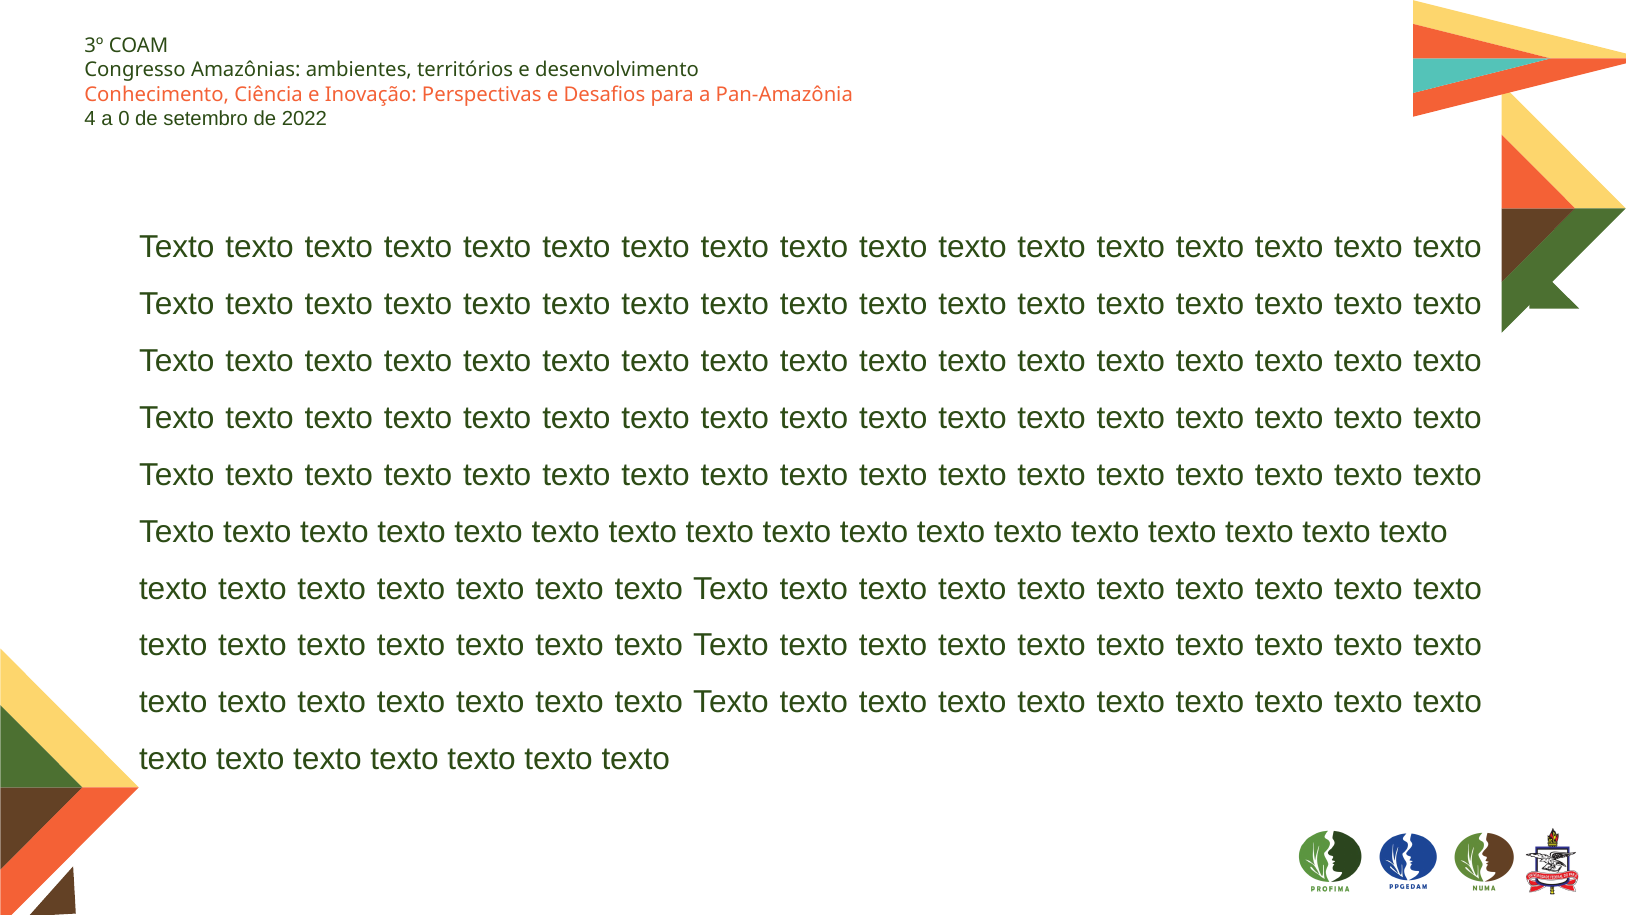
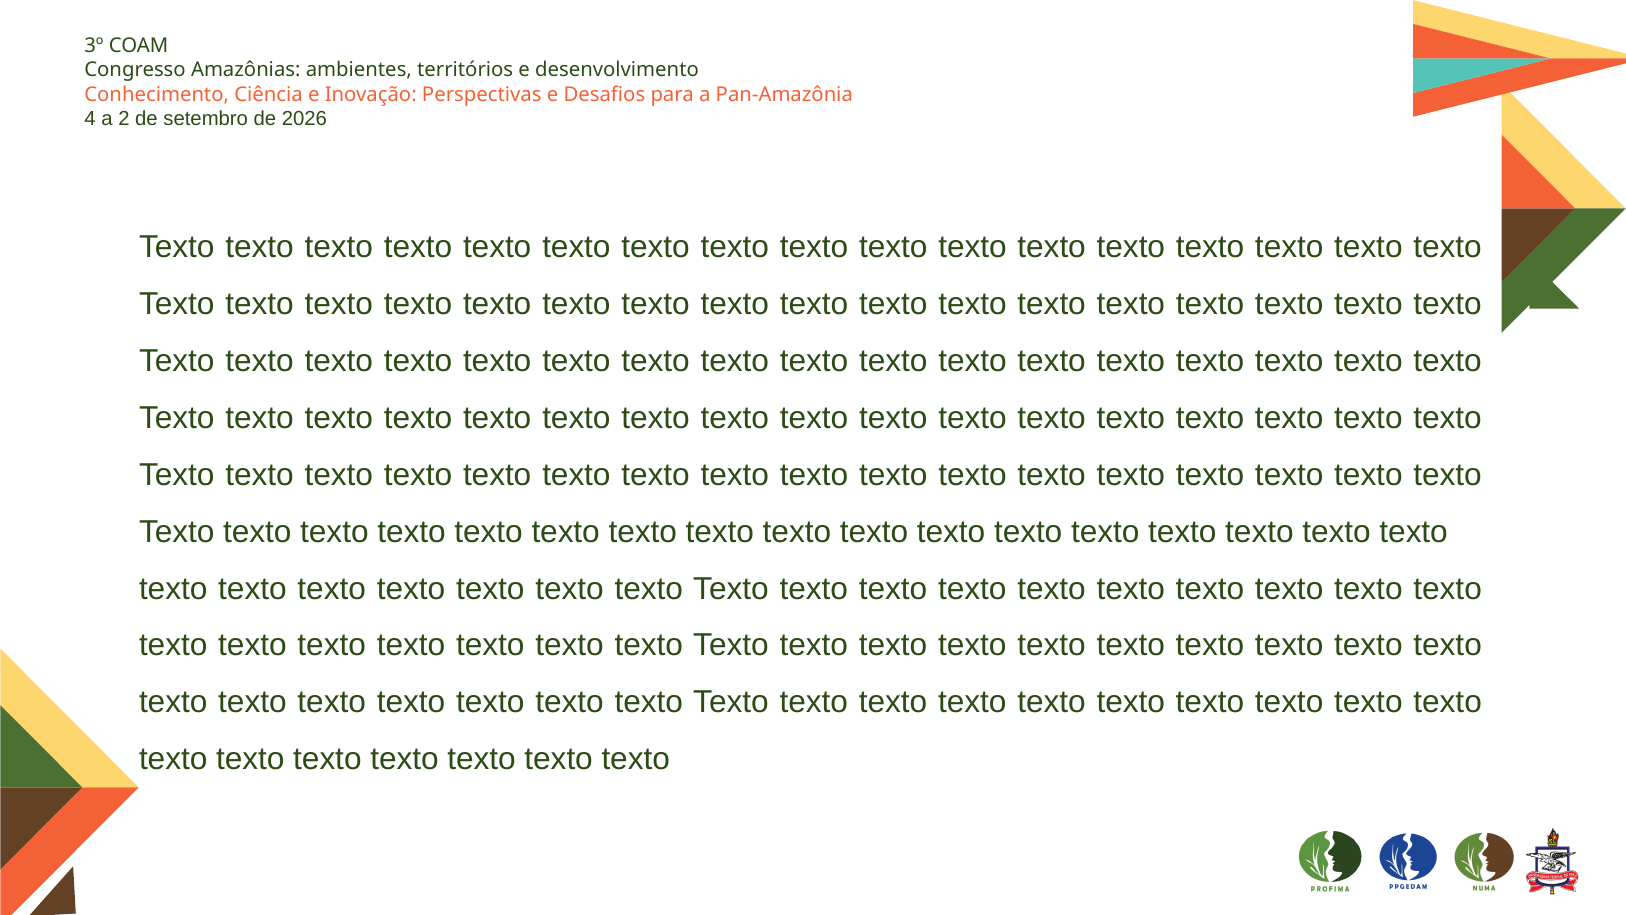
0: 0 -> 2 (124, 119)
2022: 2022 -> 2026 (304, 119)
